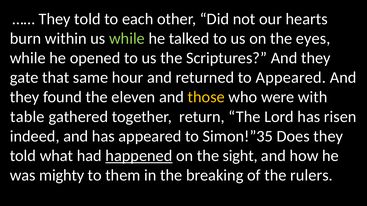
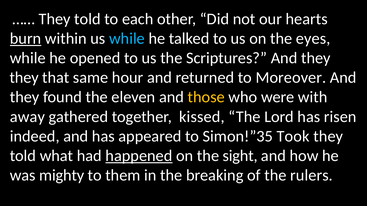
burn underline: none -> present (26, 39)
while colour: light green -> light blue (127, 39)
gate: gate -> they (24, 78)
to Appeared: Appeared -> Moreover (291, 78)
table: table -> away (27, 117)
return: return -> kissed (202, 117)
Does: Does -> Took (293, 136)
